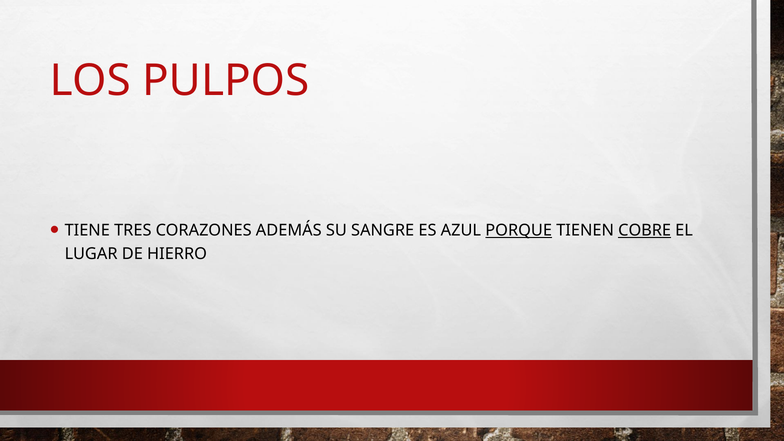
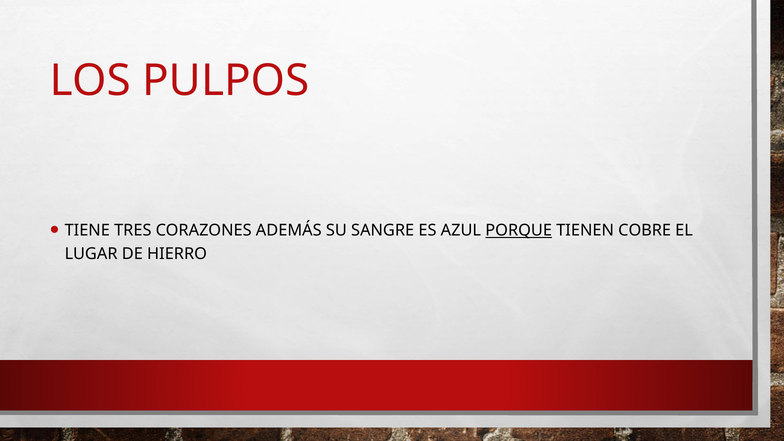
COBRE underline: present -> none (645, 230)
